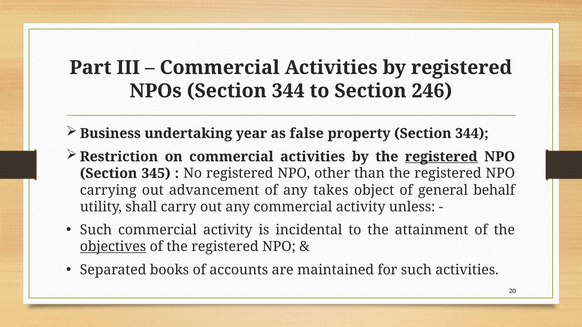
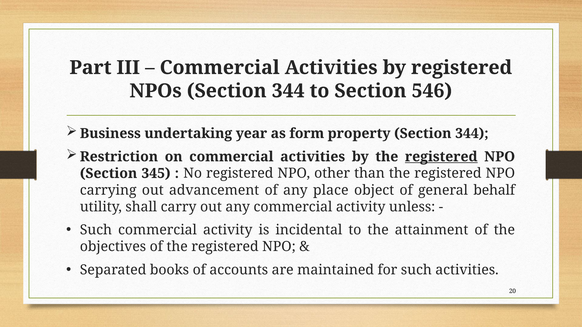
246: 246 -> 546 (432, 91)
false: false -> form (307, 134)
takes: takes -> place (331, 190)
objectives underline: present -> none (113, 247)
